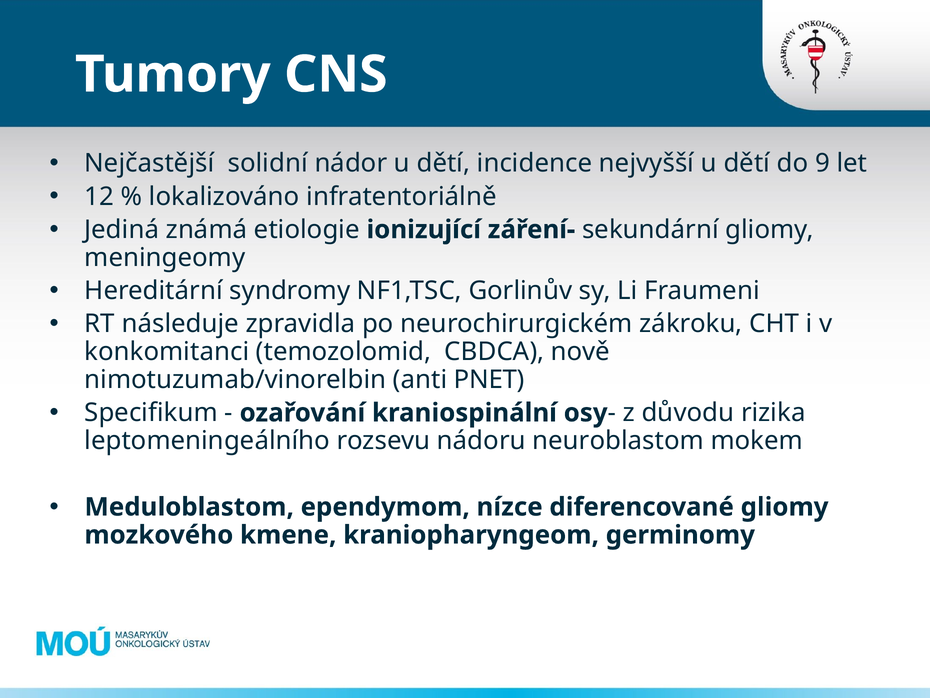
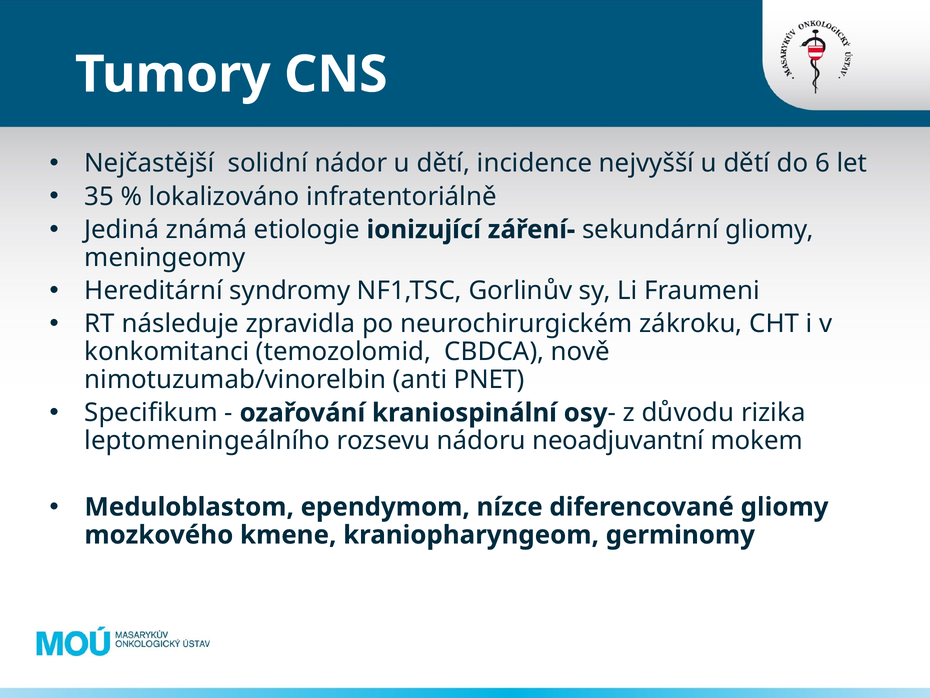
9: 9 -> 6 (823, 163)
12: 12 -> 35 (99, 196)
neuroblastom: neuroblastom -> neoadjuvantní (618, 441)
